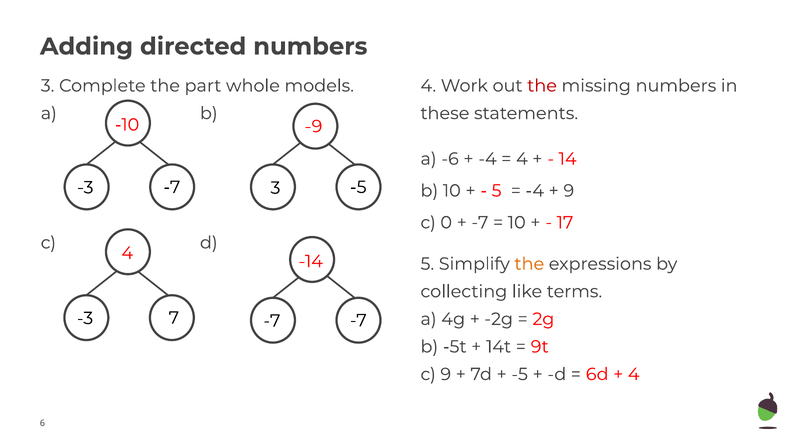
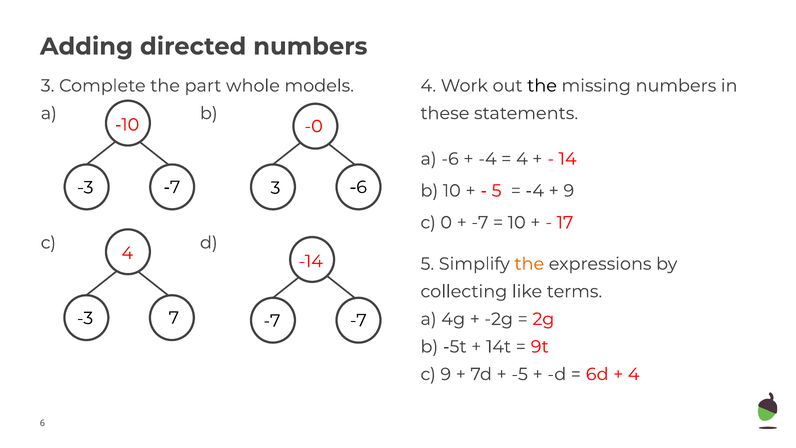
the colour: red -> black (542, 86)
-9: -9 -> -0 (314, 126)
3 -5: -5 -> -6 (358, 187)
